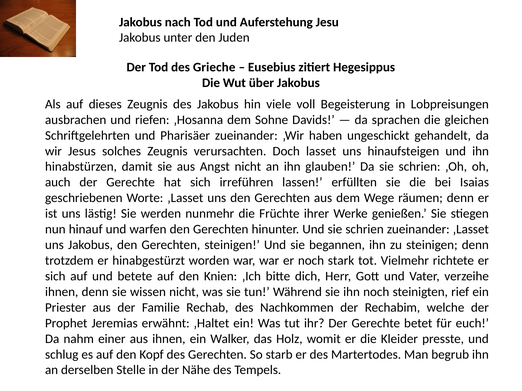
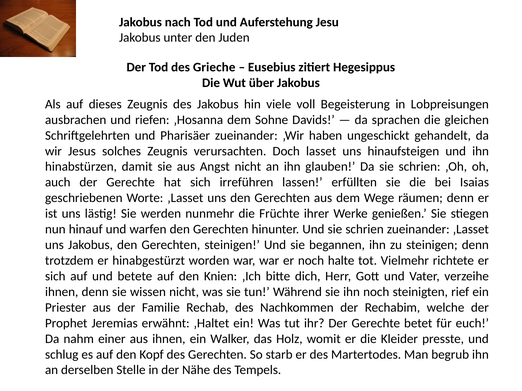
stark: stark -> halte (341, 261)
